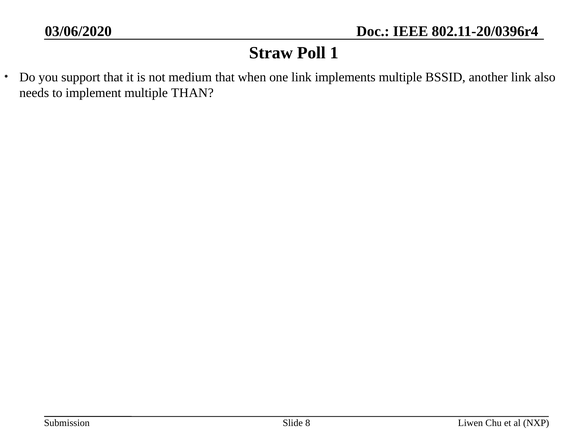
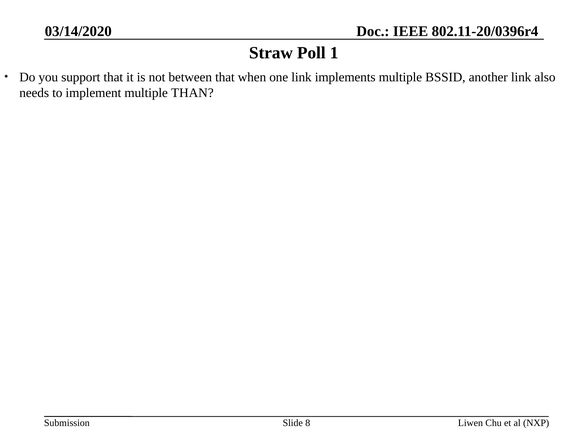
03/06/2020: 03/06/2020 -> 03/14/2020 (78, 31)
medium: medium -> between (190, 77)
